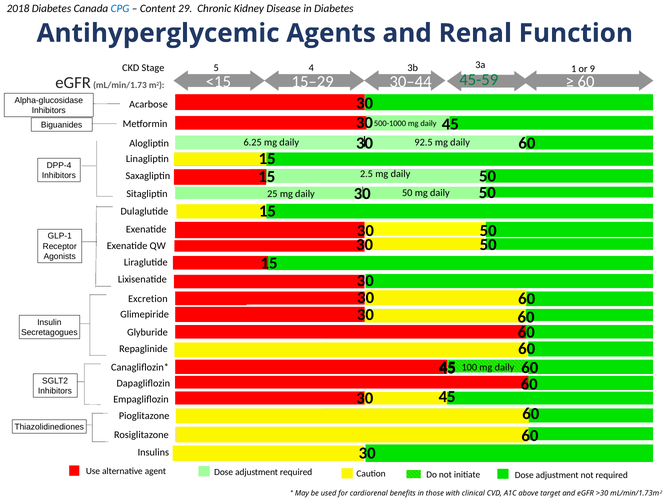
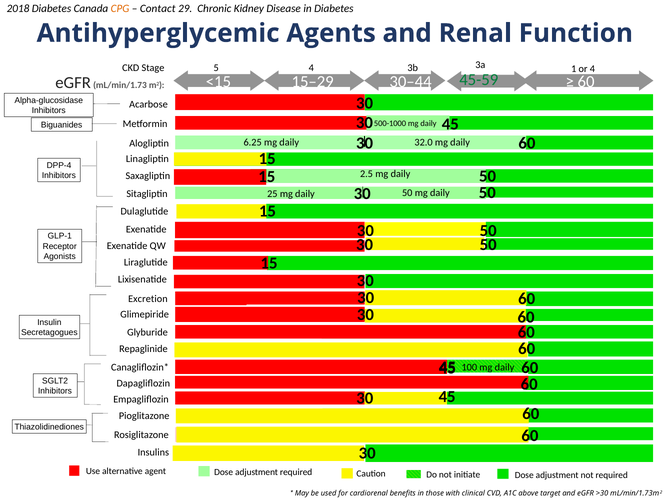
CPG colour: blue -> orange (120, 9)
Content: Content -> Contact (158, 9)
or 9: 9 -> 4 (592, 69)
92.5: 92.5 -> 32.0 (424, 142)
